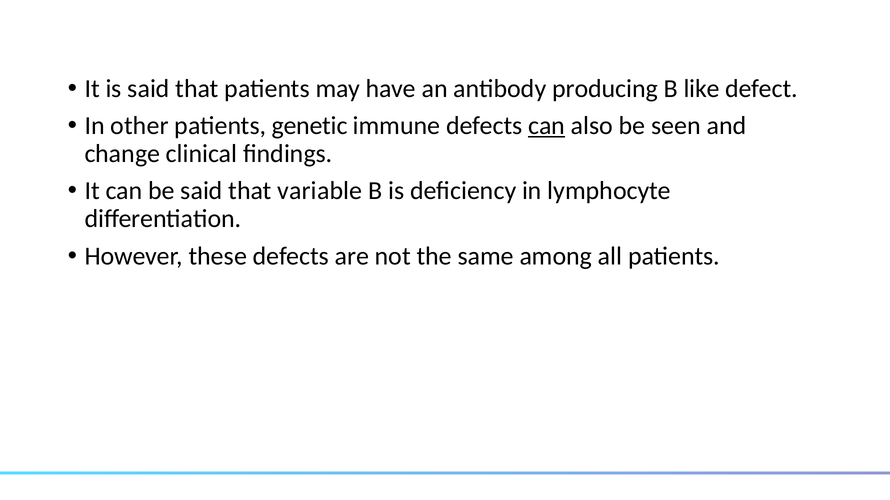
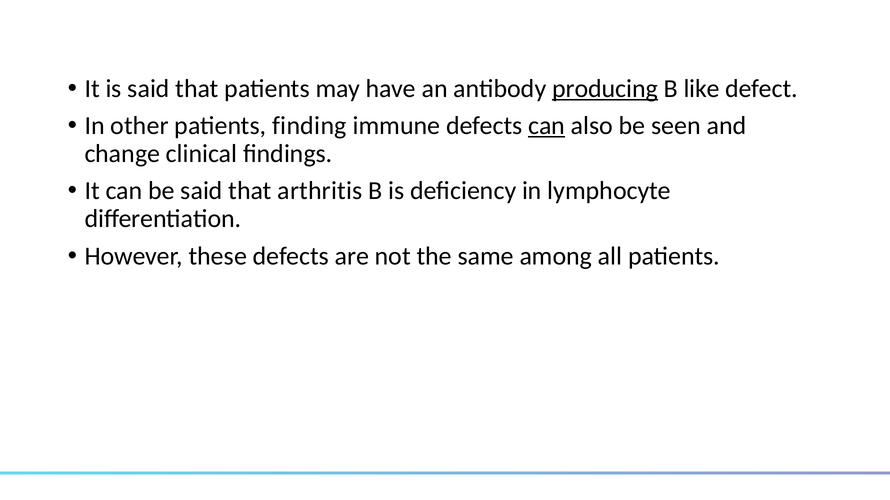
producing underline: none -> present (605, 89)
genetic: genetic -> finding (309, 126)
variable: variable -> arthritis (320, 191)
